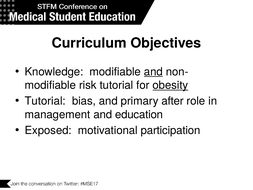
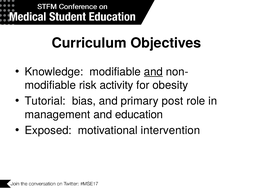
risk tutorial: tutorial -> activity (117, 85)
obesity underline: present -> none (170, 85)
after: after -> post (172, 101)
participation: participation -> intervention (170, 130)
